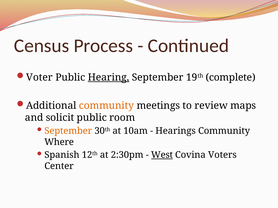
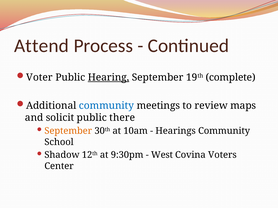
Census: Census -> Attend (41, 46)
community colour: orange -> blue (106, 106)
room: room -> there (122, 118)
Where: Where -> School (59, 142)
Spanish: Spanish -> Shadow (62, 155)
2:30pm: 2:30pm -> 9:30pm (127, 155)
West underline: present -> none (162, 155)
